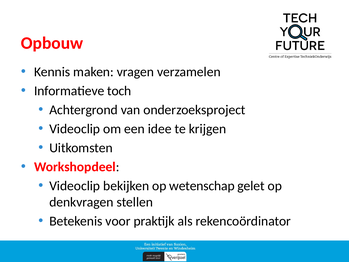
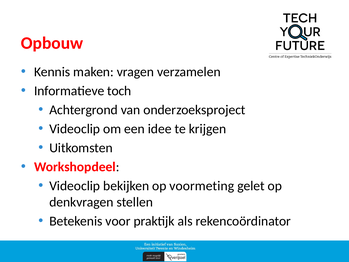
wetenschap: wetenschap -> voormeting (202, 186)
